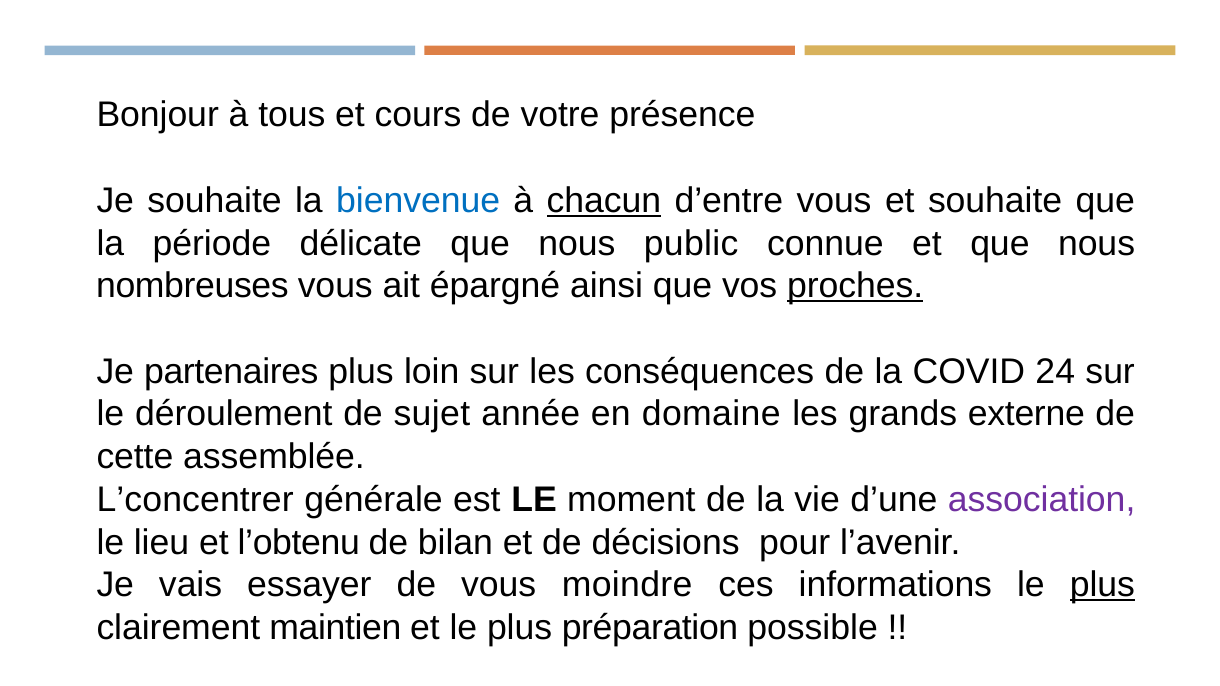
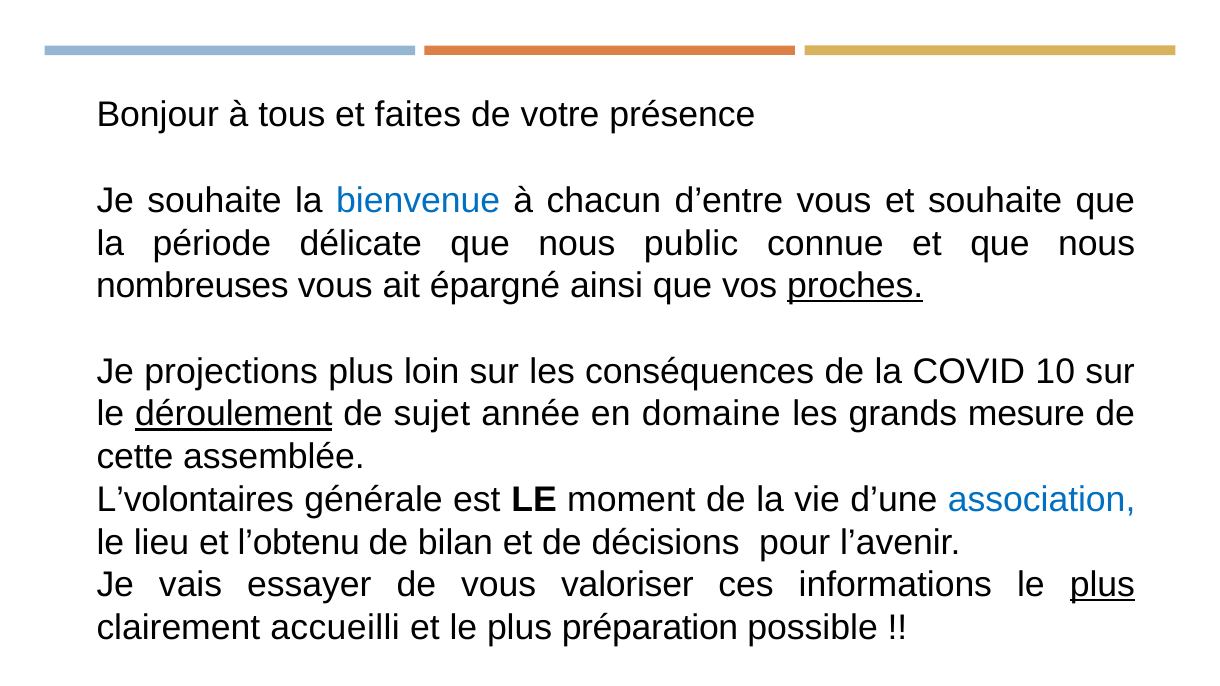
cours: cours -> faites (418, 115)
chacun underline: present -> none (604, 201)
partenaires: partenaires -> projections (231, 372)
24: 24 -> 10 (1055, 372)
déroulement underline: none -> present (234, 414)
externe: externe -> mesure (1026, 414)
L’concentrer: L’concentrer -> L’volontaires (195, 500)
association colour: purple -> blue (1042, 500)
moindre: moindre -> valoriser (627, 585)
maintien: maintien -> accueilli (335, 628)
